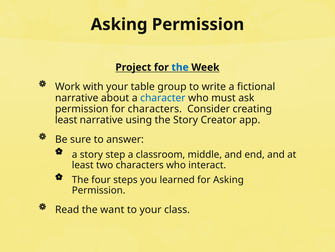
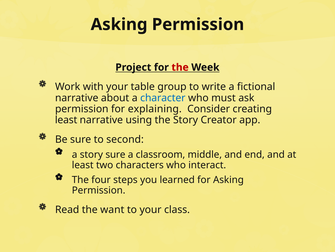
the colour: blue -> red (180, 67)
for characters: characters -> explaining (155, 109)
answer: answer -> second (125, 139)
story step: step -> sure (115, 154)
